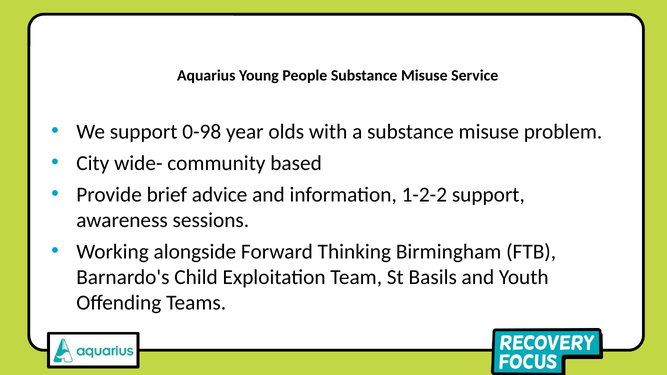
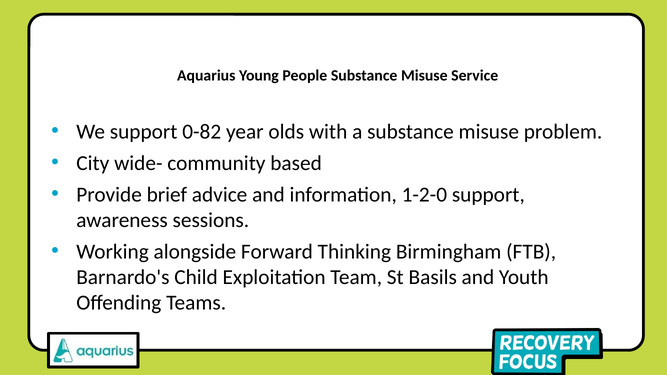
0-98: 0-98 -> 0-82 (202, 132)
1-2-2: 1-2-2 -> 1-2-0 (424, 195)
